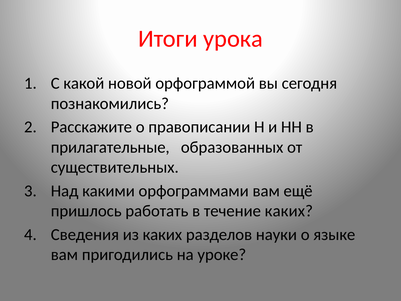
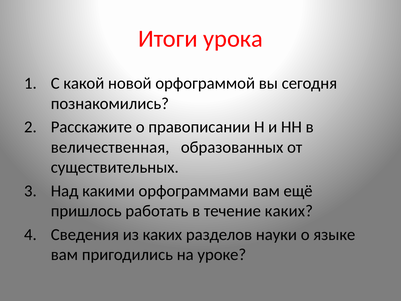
прилагательные: прилагательные -> величественная (110, 147)
